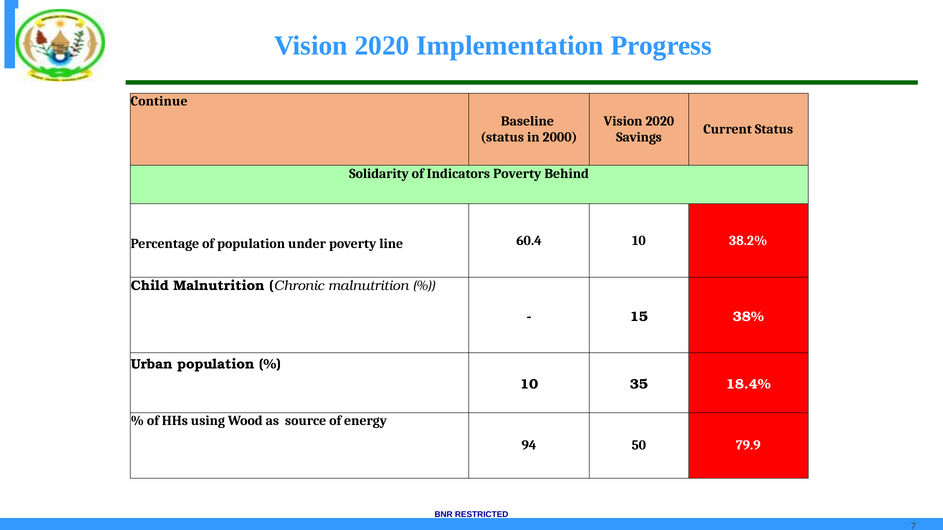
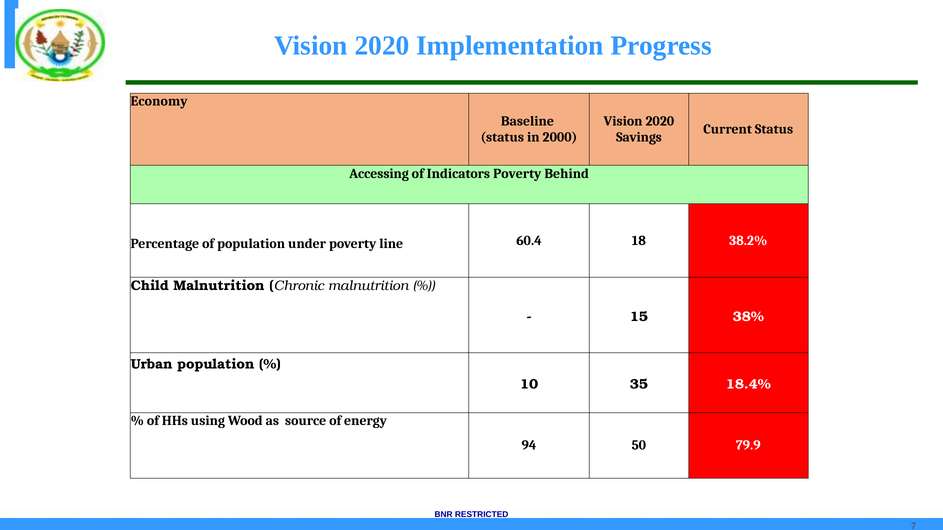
Continue: Continue -> Economy (159, 101)
Solidarity: Solidarity -> Accessing (379, 174)
60.4 10: 10 -> 18 (639, 241)
